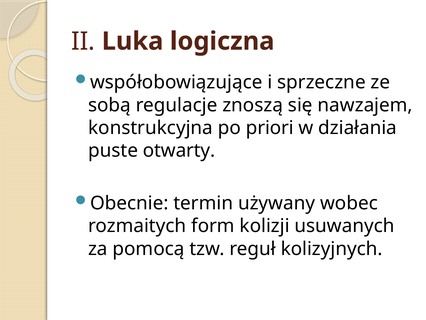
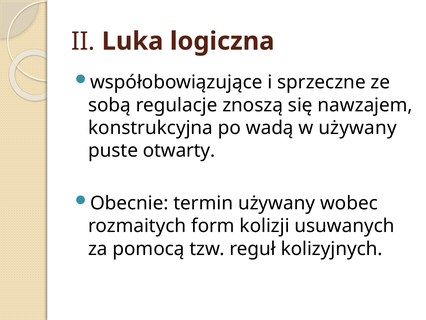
priori: priori -> wadą (270, 128)
w działania: działania -> używany (358, 128)
